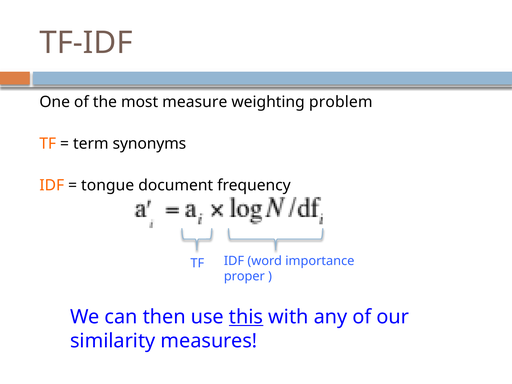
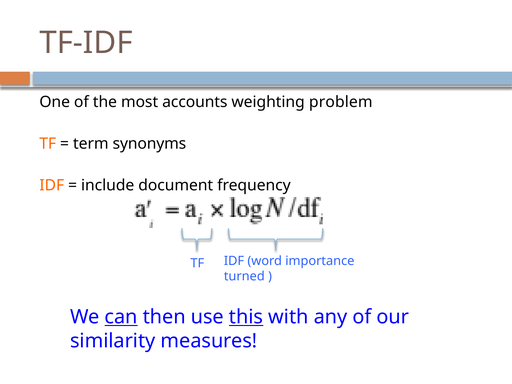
measure: measure -> accounts (195, 102)
tongue: tongue -> include (108, 185)
proper: proper -> turned (244, 276)
can underline: none -> present (121, 317)
